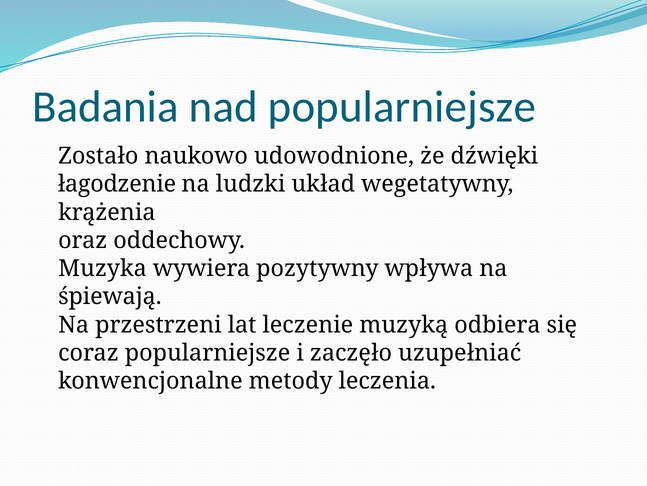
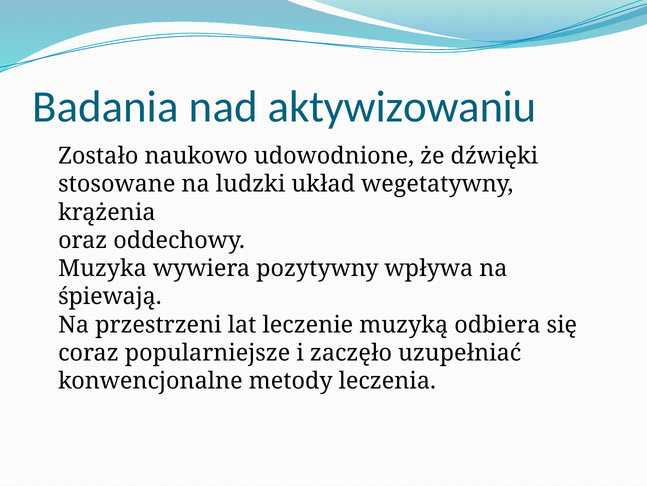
nad popularniejsze: popularniejsze -> aktywizowaniu (402, 107)
łagodzenie: łagodzenie -> stosowane (117, 184)
